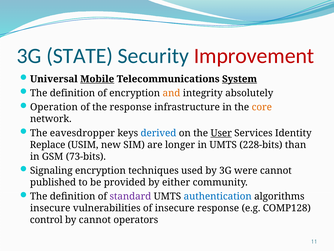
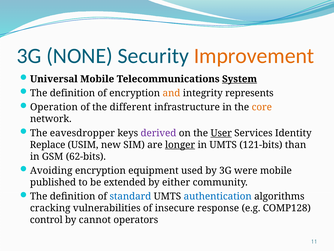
STATE: STATE -> NONE (80, 56)
Improvement colour: red -> orange (254, 56)
Mobile underline: present -> none (97, 79)
absolutely: absolutely -> represents (249, 93)
the response: response -> different (131, 107)
derived colour: blue -> purple (158, 133)
longer underline: none -> present (180, 145)
228-bits: 228-bits -> 121-bits (261, 145)
73-bits: 73-bits -> 62-bits (86, 156)
Signaling: Signaling -> Avoiding (51, 170)
techniques: techniques -> equipment (153, 170)
were cannot: cannot -> mobile (276, 170)
provided: provided -> extended (125, 182)
standard colour: purple -> blue (130, 196)
insecure: insecure -> cracking (50, 208)
